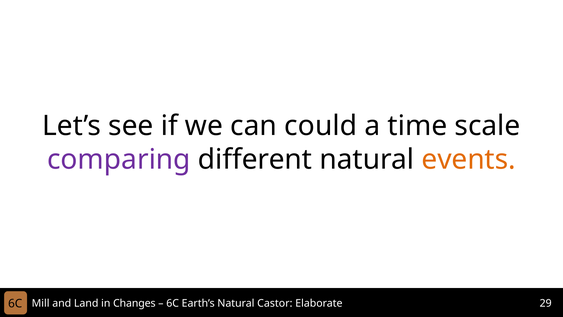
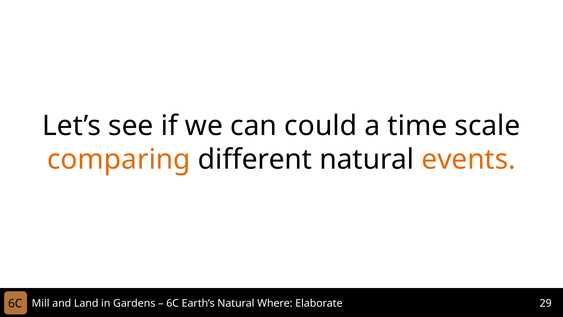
comparing colour: purple -> orange (119, 159)
Changes: Changes -> Gardens (134, 303)
Castor: Castor -> Where (275, 303)
